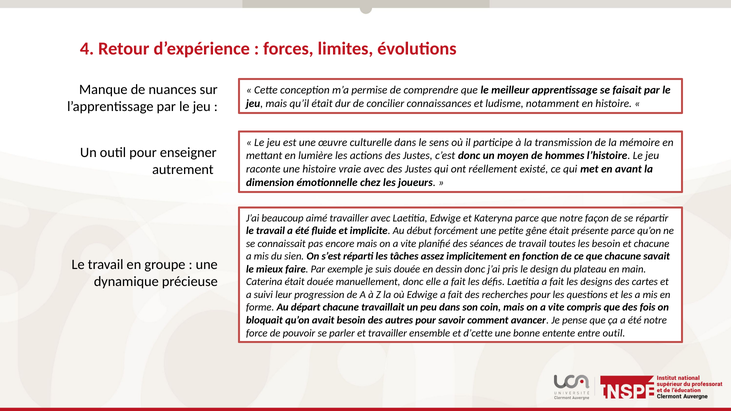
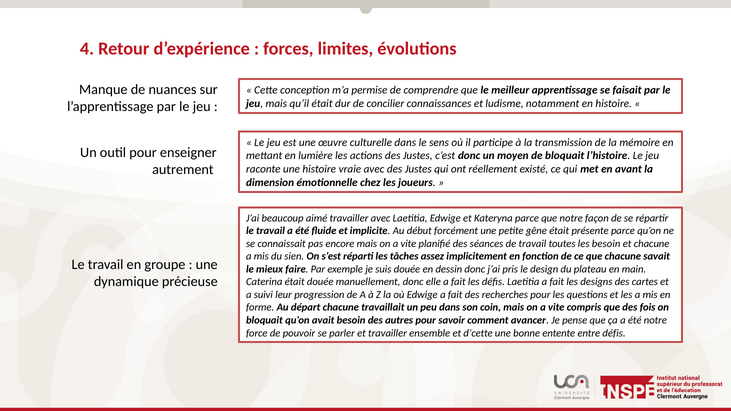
de hommes: hommes -> bloquait (565, 156)
entre outil: outil -> défis (614, 333)
